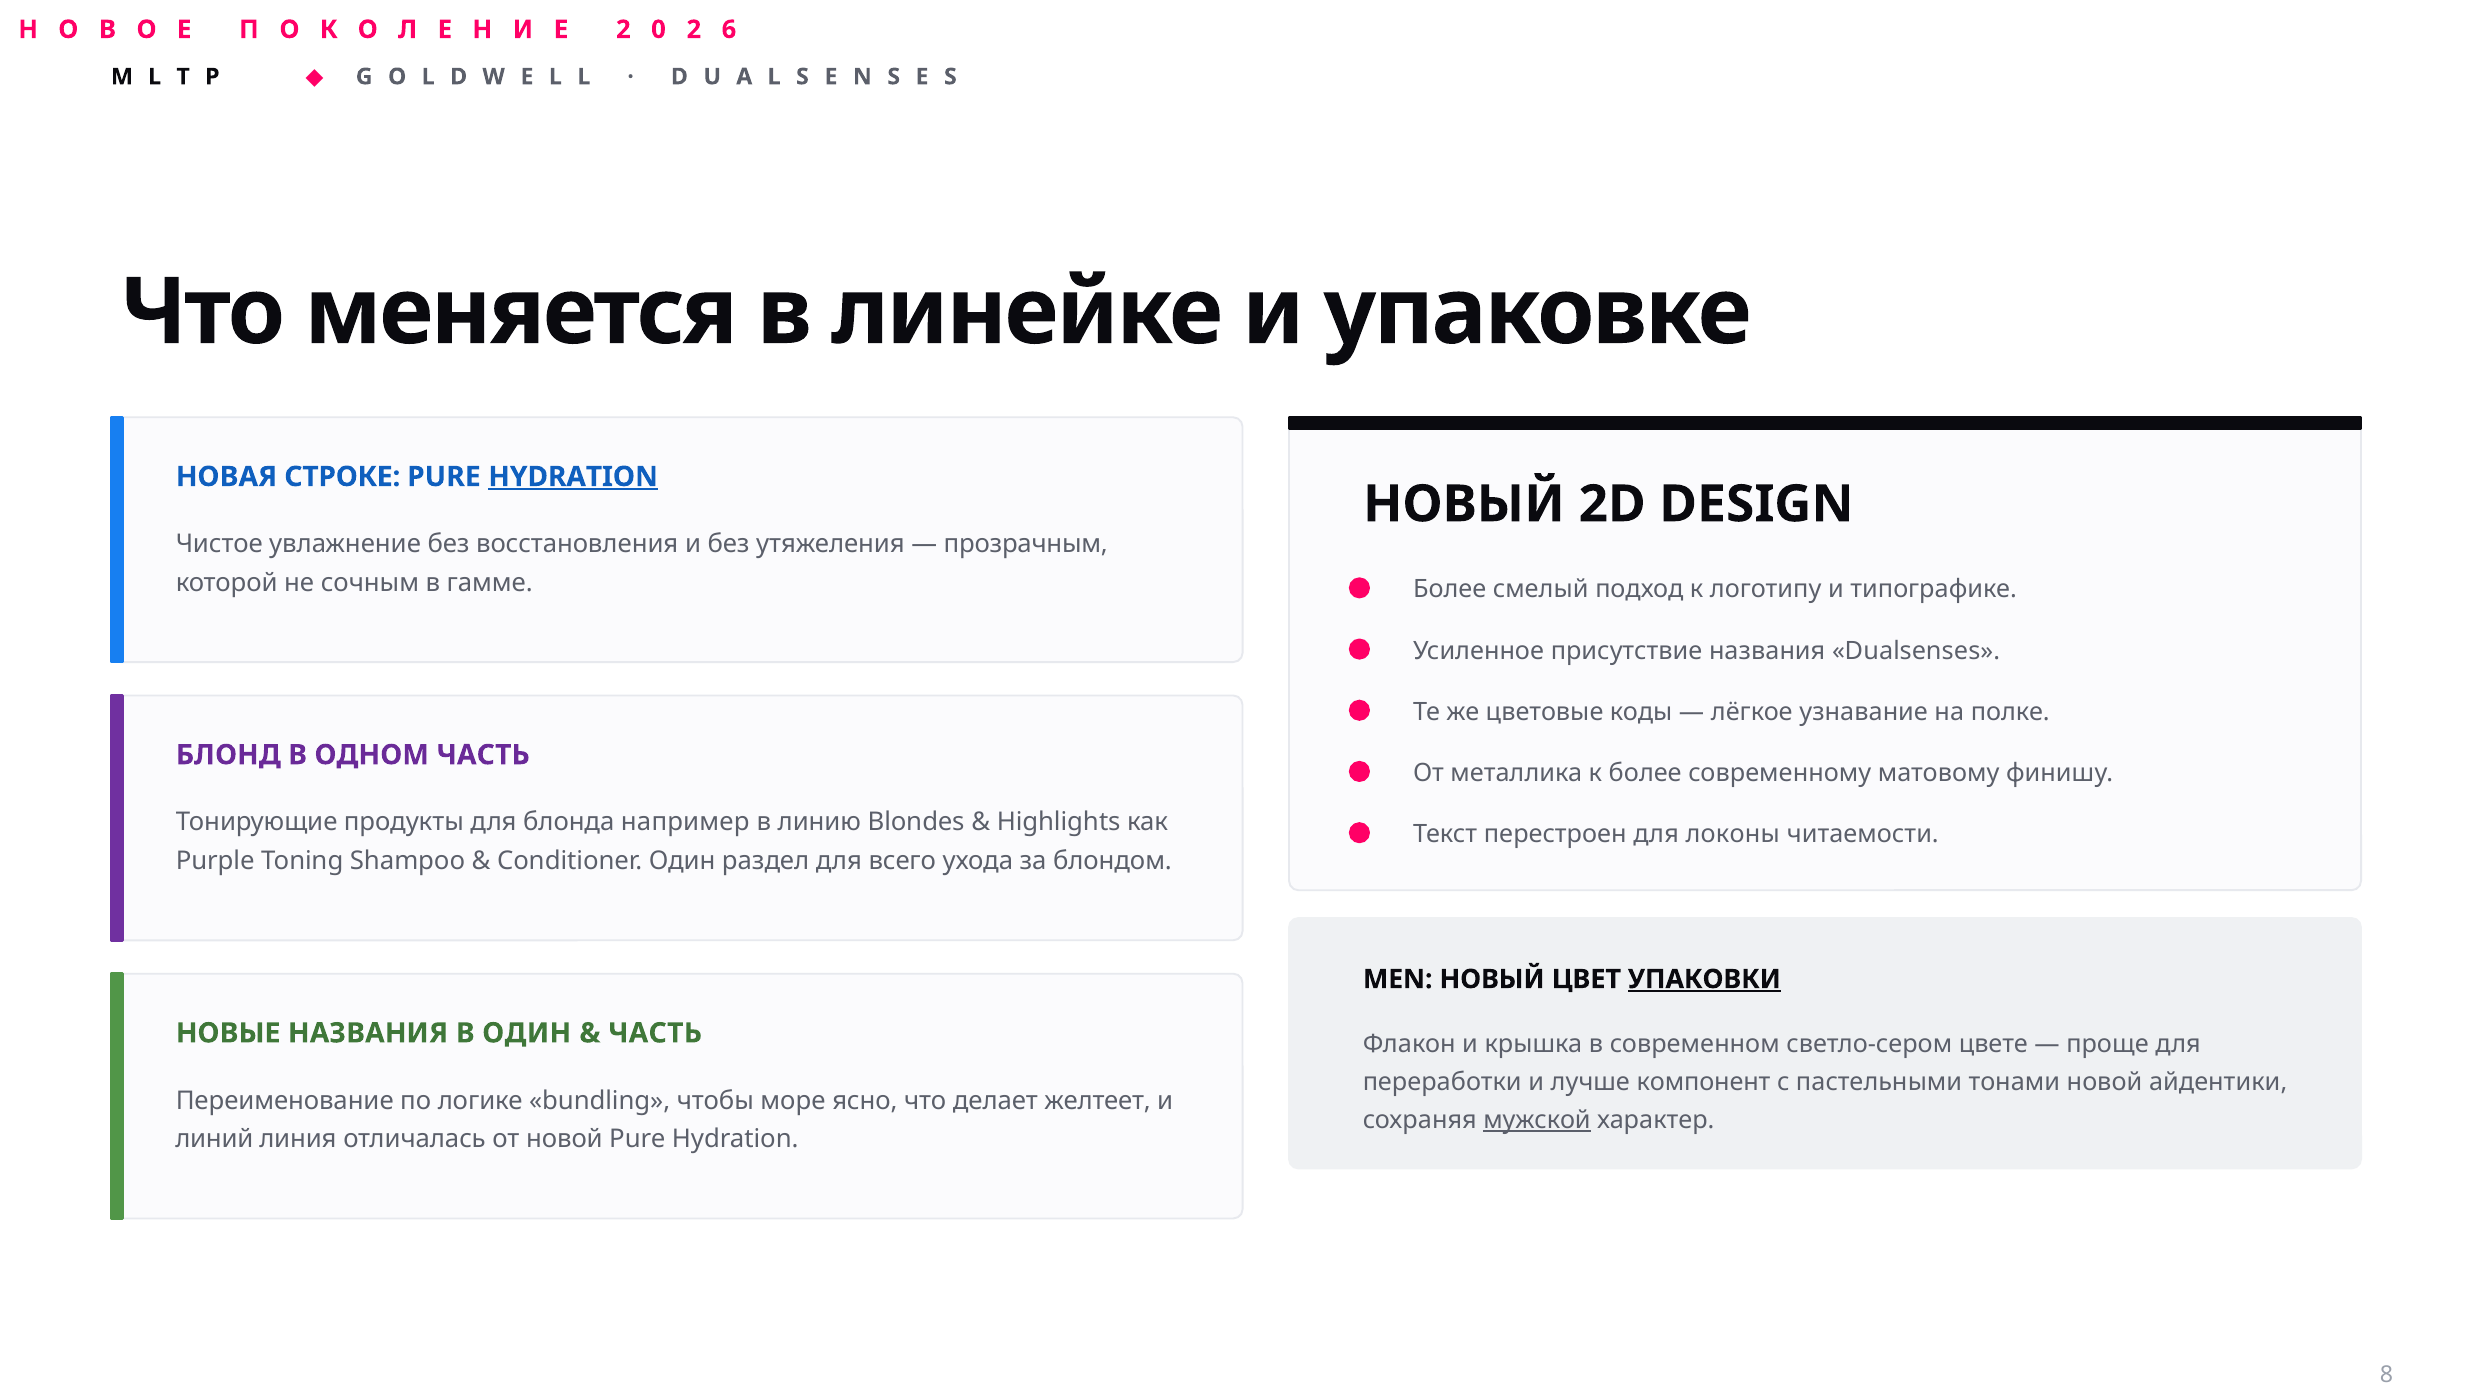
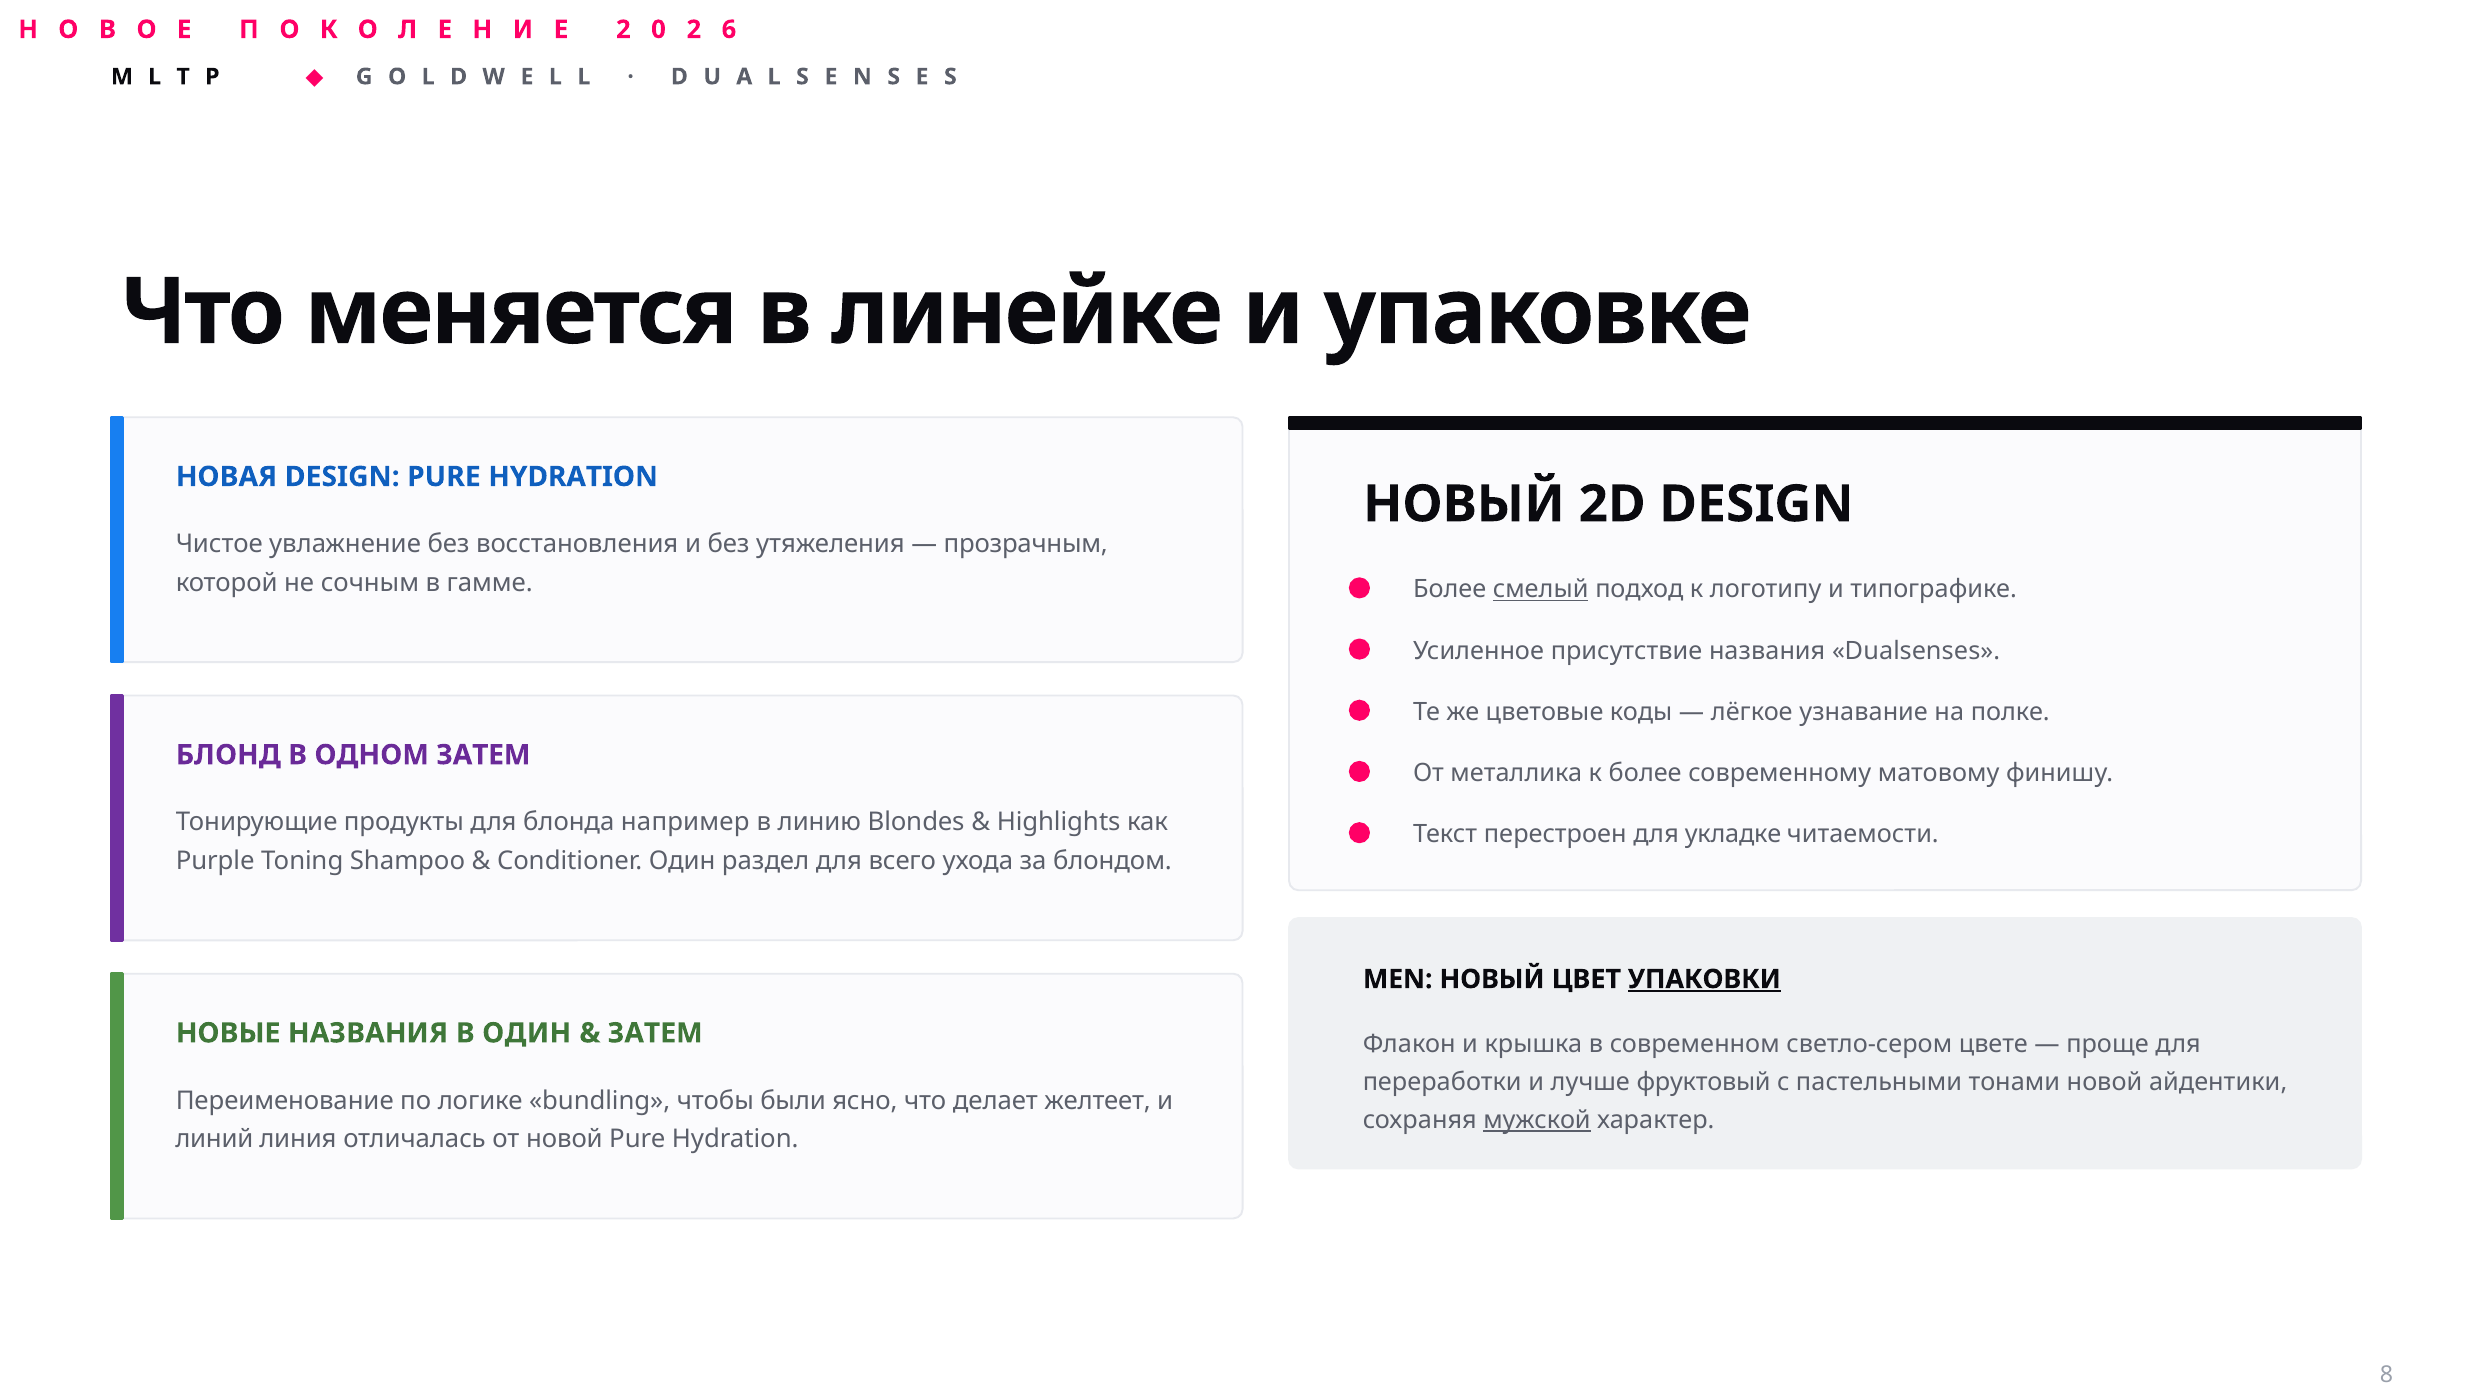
НОВАЯ СТРОКЕ: СТРОКЕ -> DESIGN (342, 477)
HYDRATION underline: present -> none (573, 477)
смелый underline: none -> present (1541, 590)
ОДНОМ ЧАСТЬ: ЧАСТЬ -> ЗАТЕМ (483, 755)
локоны: локоны -> укладке (1733, 834)
ЧАСТЬ: ЧАСТЬ -> ЗАТЕМ (655, 1033)
компонент: компонент -> фруктовый (1704, 1082)
море: море -> были (793, 1101)
